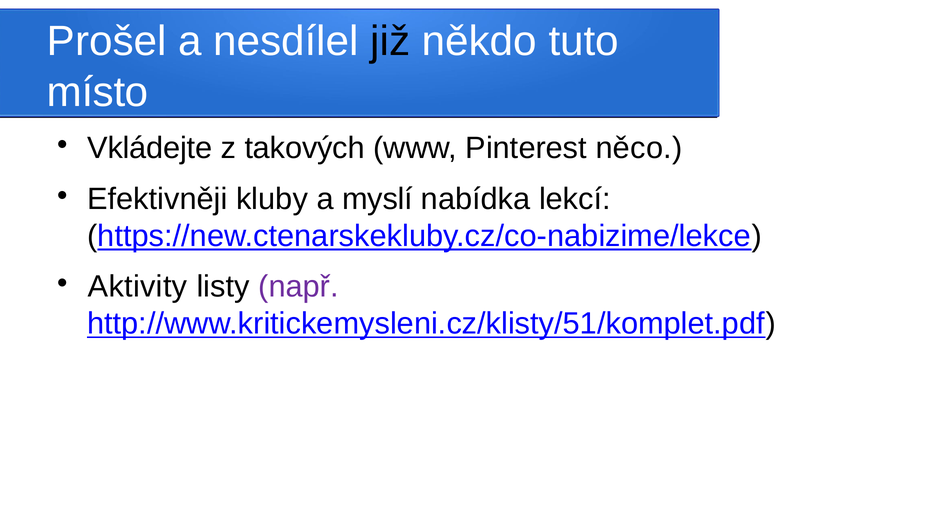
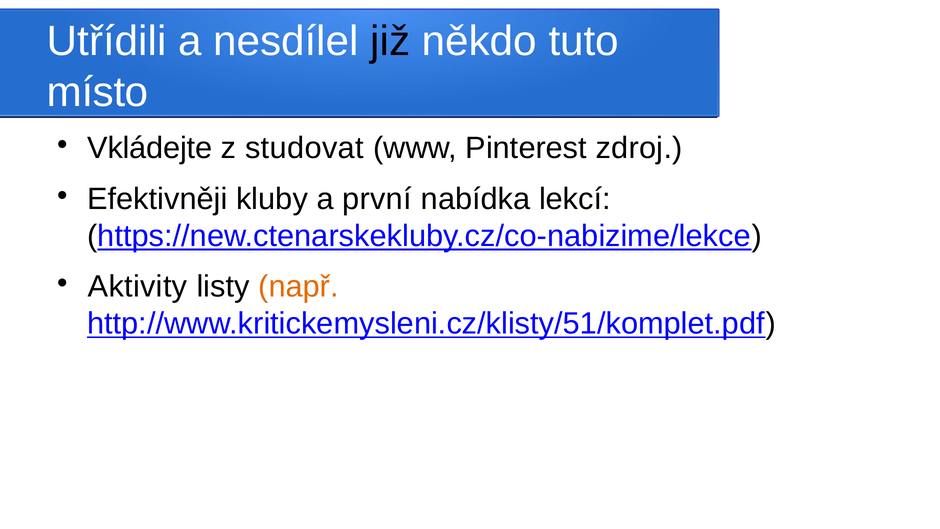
Prošel: Prošel -> Utřídili (107, 41)
takových: takových -> studovat (304, 148)
něco: něco -> zdroj (639, 148)
myslí: myslí -> první (377, 199)
např colour: purple -> orange (298, 286)
